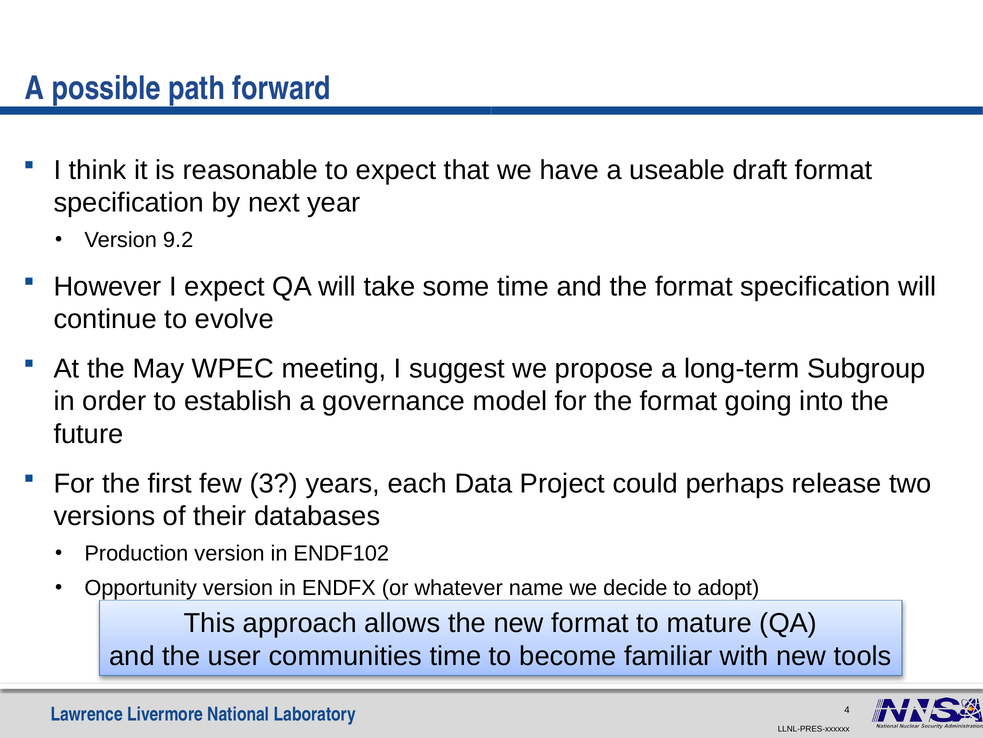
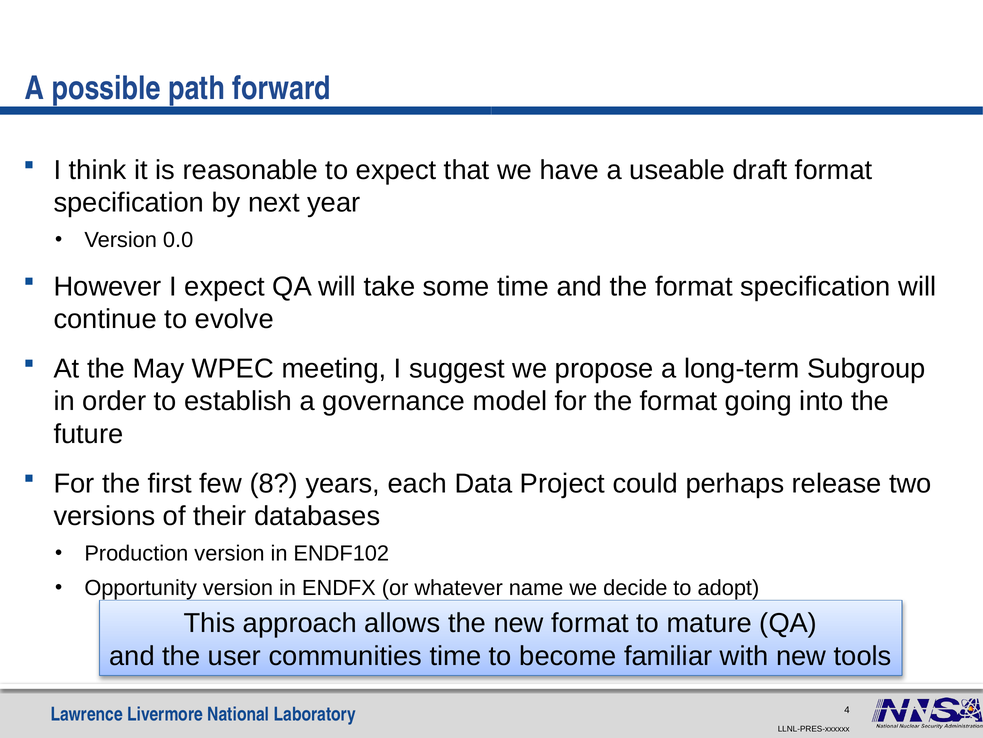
9.2: 9.2 -> 0.0 (178, 240)
3: 3 -> 8 (274, 483)
